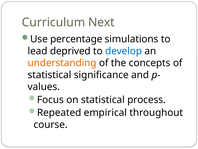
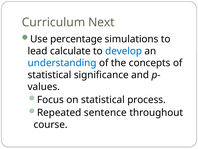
deprived: deprived -> calculate (70, 51)
understanding colour: orange -> blue (62, 63)
empirical: empirical -> sentence (105, 112)
